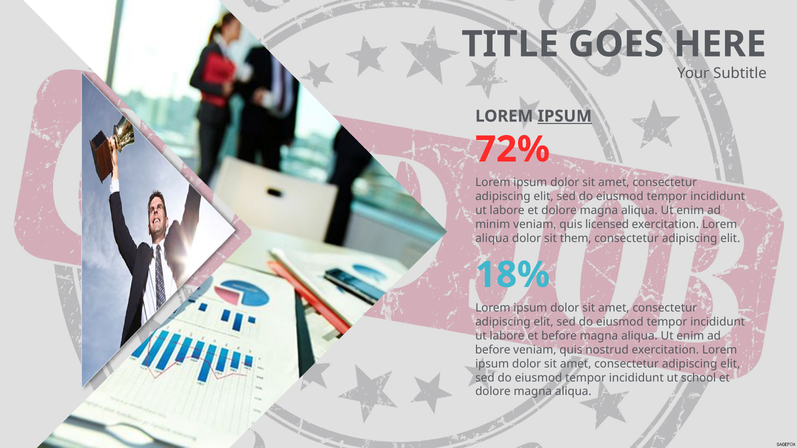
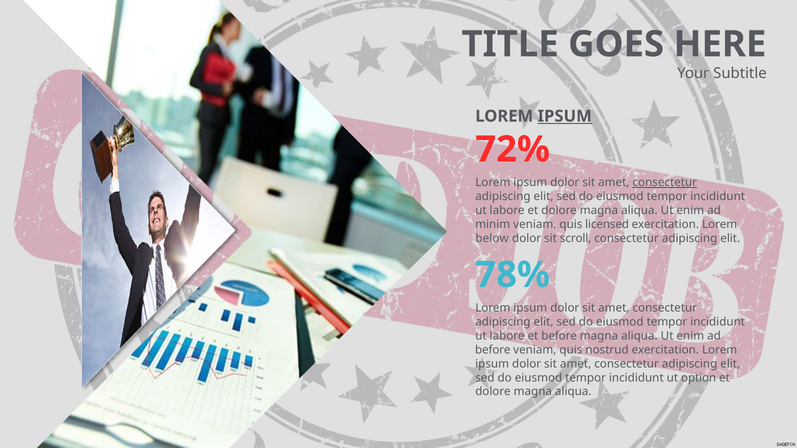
consectetur underline: none -> present (665, 183)
aliqua: aliqua -> below (492, 238)
them: them -> scroll (576, 238)
18%: 18% -> 78% (513, 275)
school: school -> option (699, 378)
